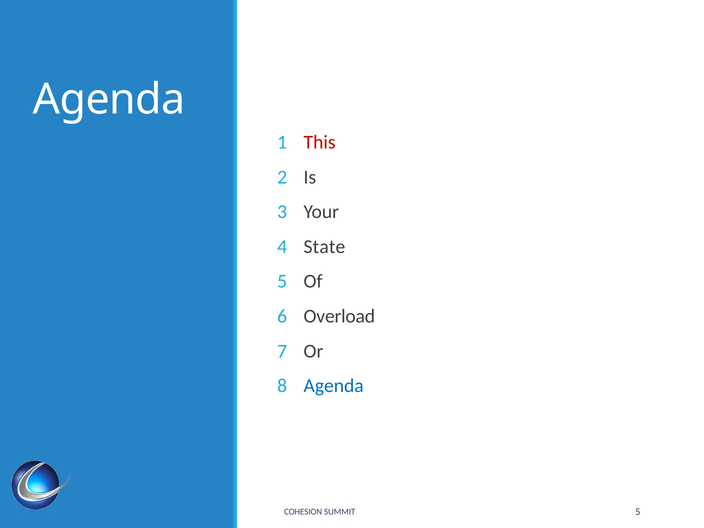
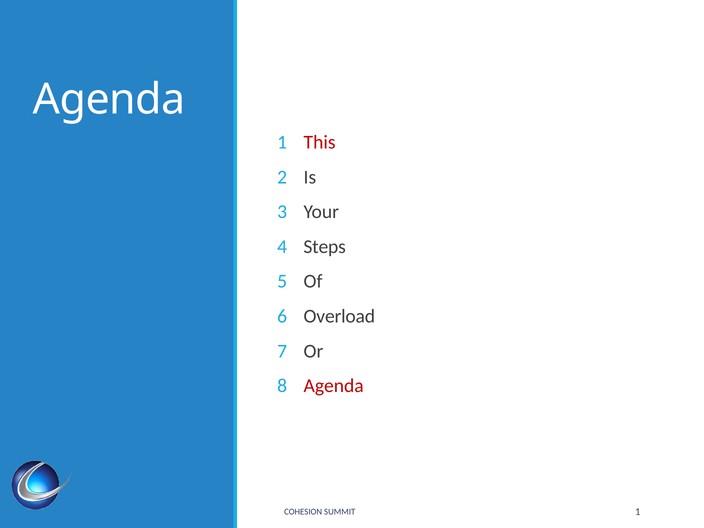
State: State -> Steps (325, 247)
Agenda colour: blue -> red (334, 386)
SUMMIT 5: 5 -> 1 (638, 512)
